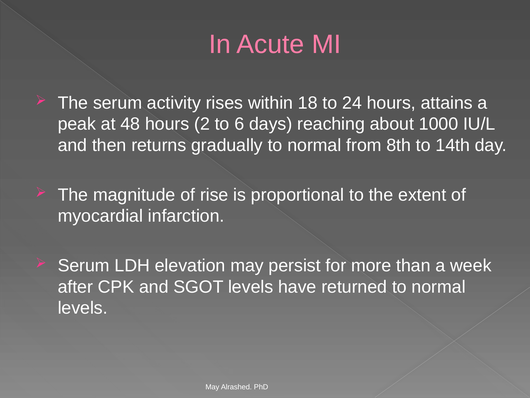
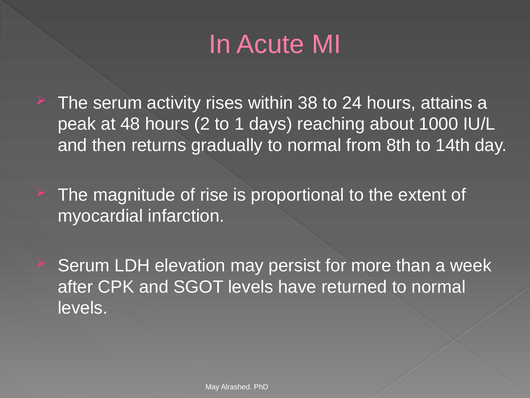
18: 18 -> 38 (308, 103)
6: 6 -> 1 (239, 124)
